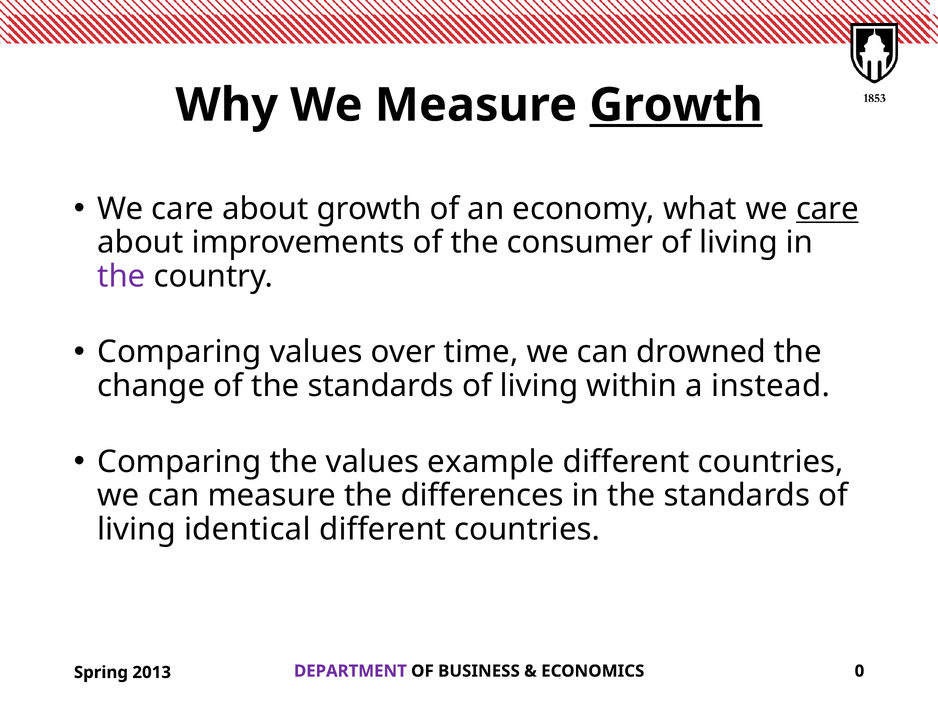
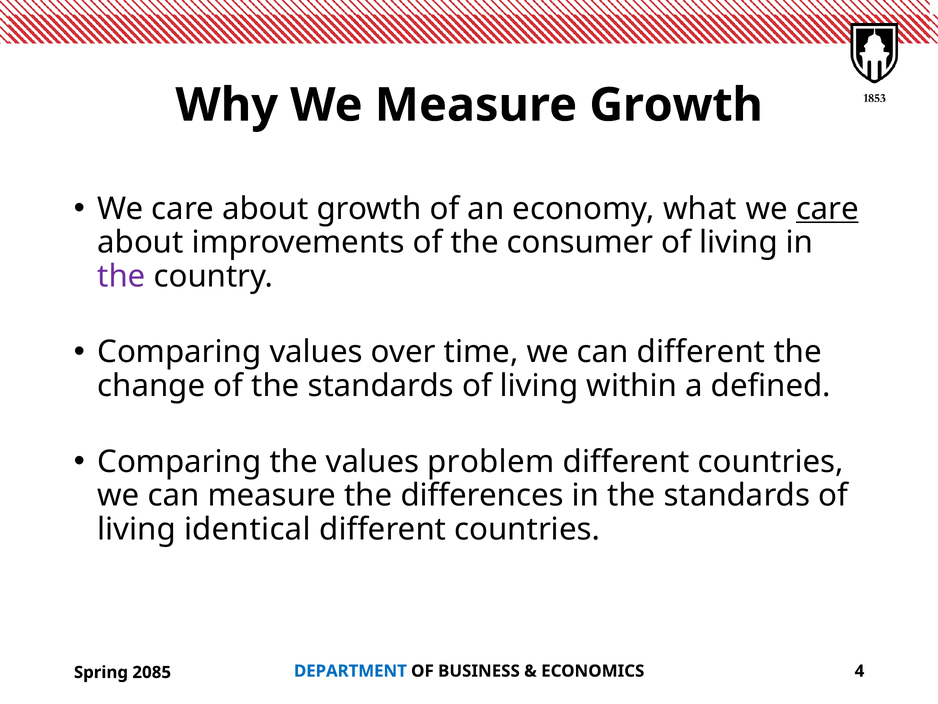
Growth underline: present -> none (676, 105)
can drowned: drowned -> different (701, 352)
instead: instead -> defined (771, 386)
example: example -> problem (491, 461)
DEPARTMENT colour: purple -> blue (350, 671)
0: 0 -> 4 (859, 671)
2013: 2013 -> 2085 (152, 672)
